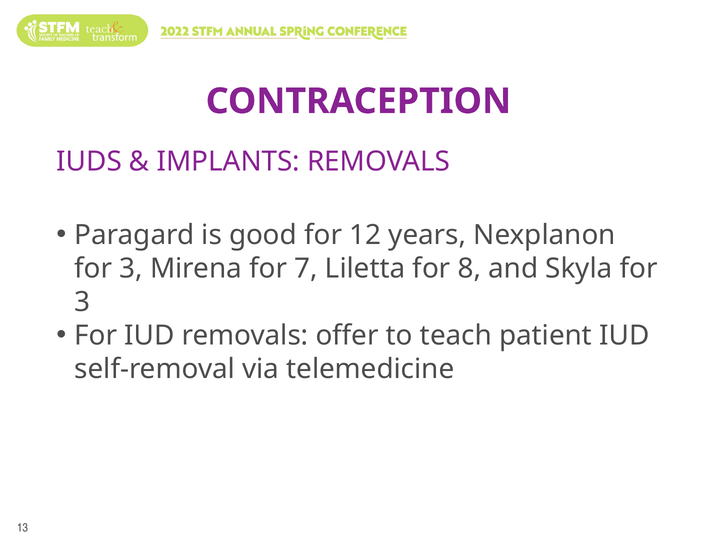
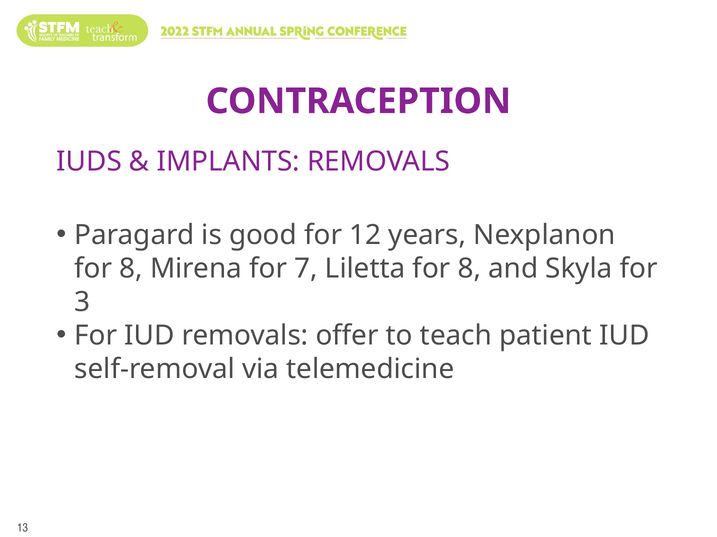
3: 3 -> 8 (131, 269)
